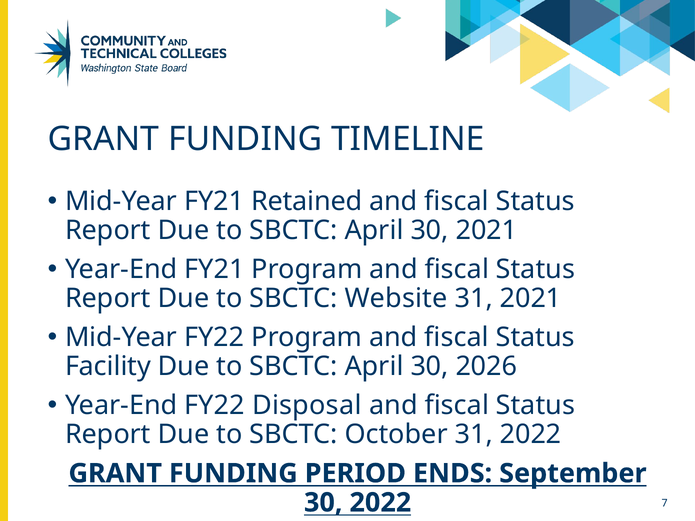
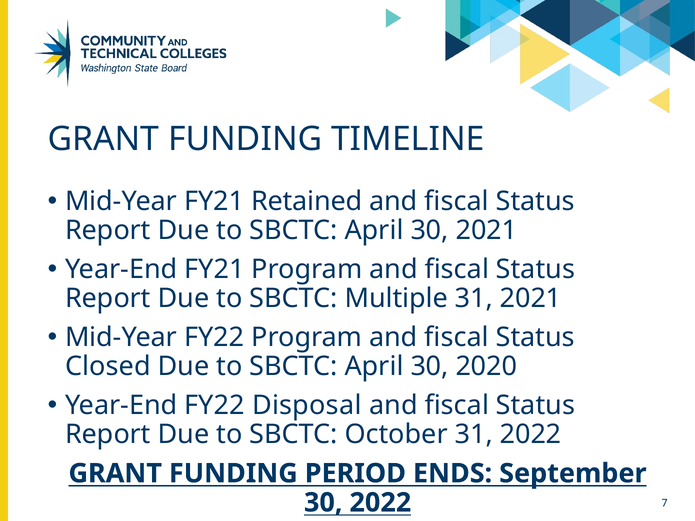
Website: Website -> Multiple (396, 299)
Facility: Facility -> Closed (108, 367)
2026: 2026 -> 2020 (486, 367)
